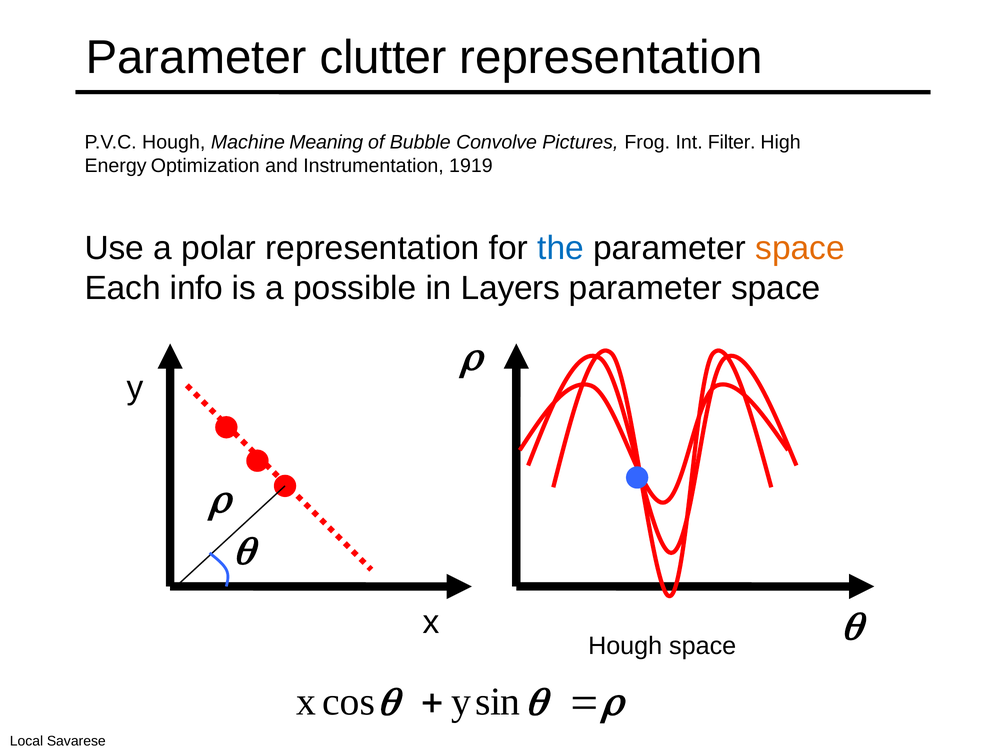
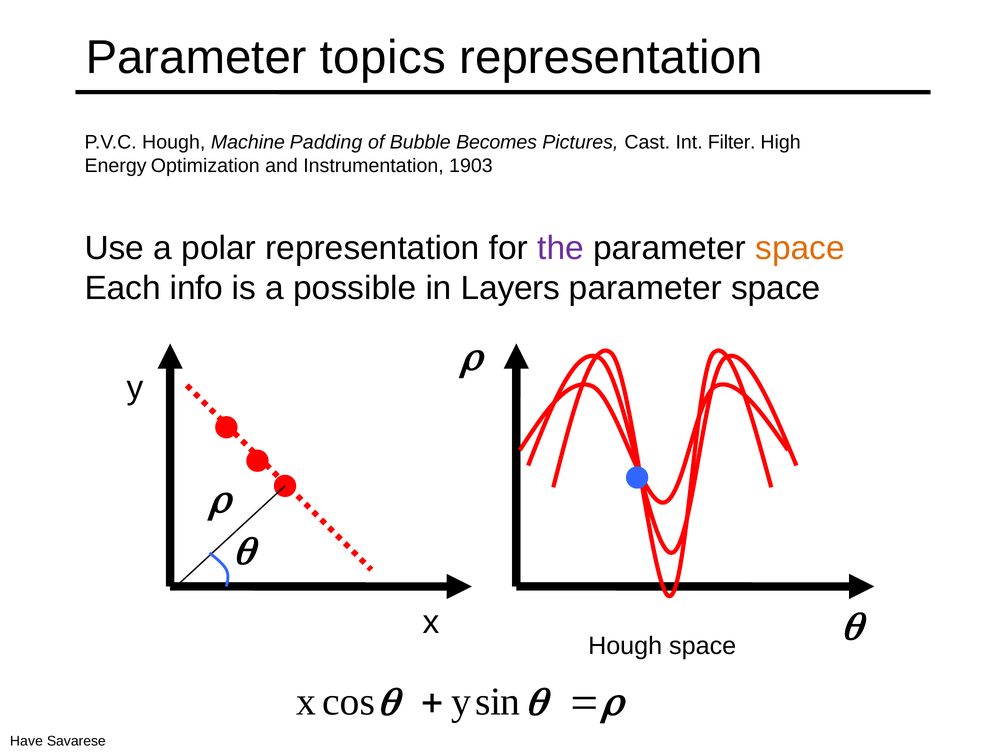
clutter: clutter -> topics (383, 58)
Meaning: Meaning -> Padding (326, 142)
Convolve: Convolve -> Becomes (497, 142)
Frog: Frog -> Cast (647, 142)
1919: 1919 -> 1903 (471, 166)
the colour: blue -> purple (561, 248)
Local: Local -> Have (26, 741)
